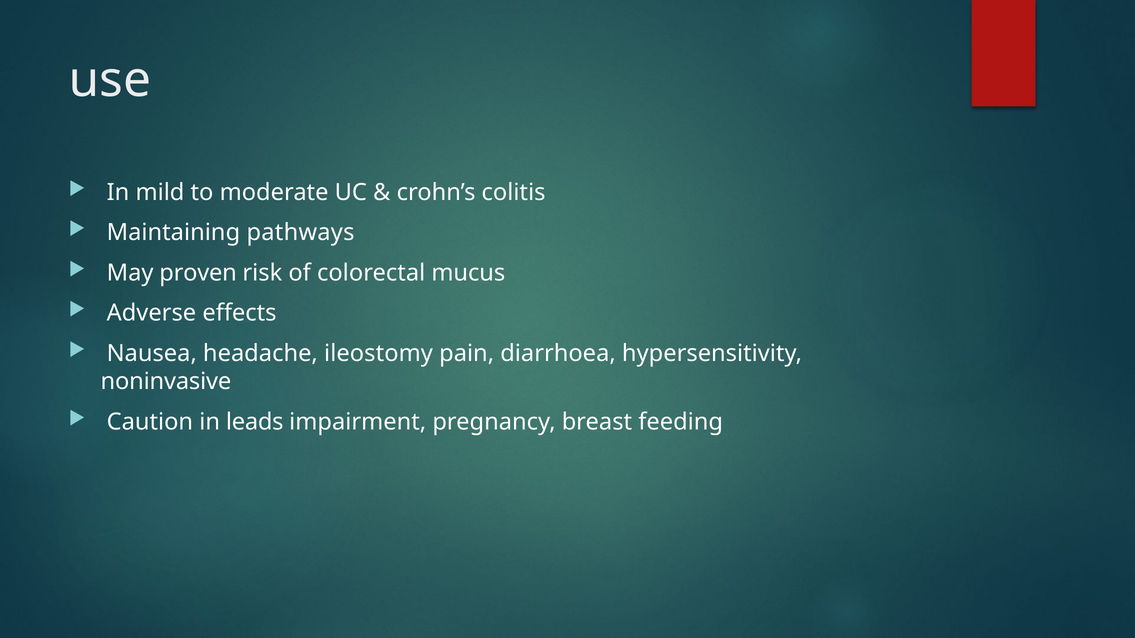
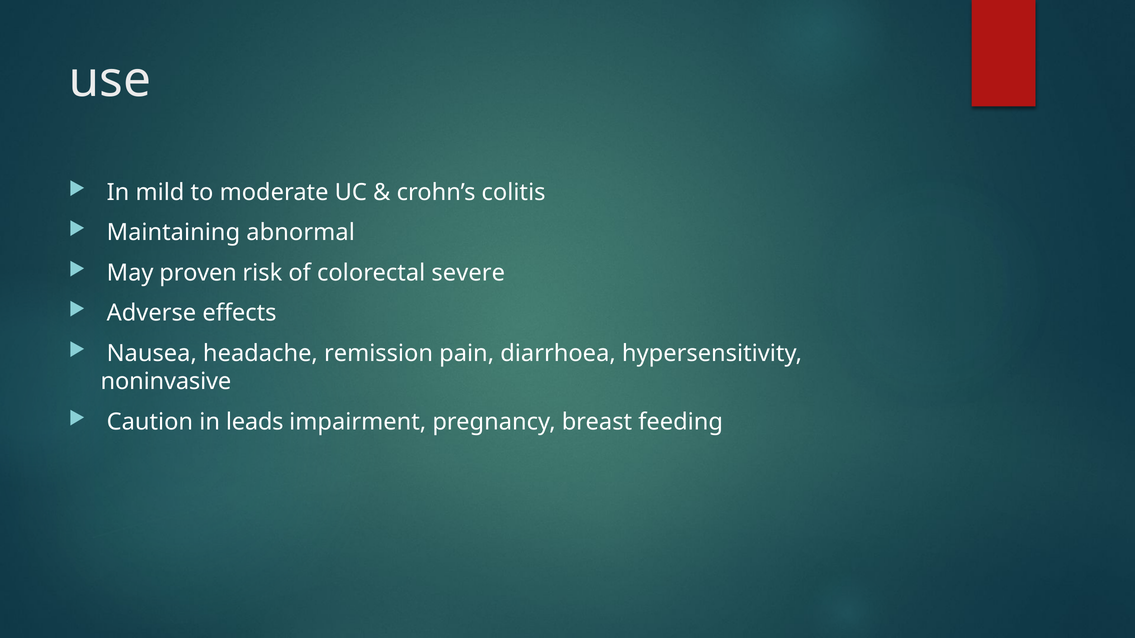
pathways: pathways -> abnormal (301, 233)
mucus: mucus -> severe (468, 273)
ileostomy: ileostomy -> remission (379, 354)
